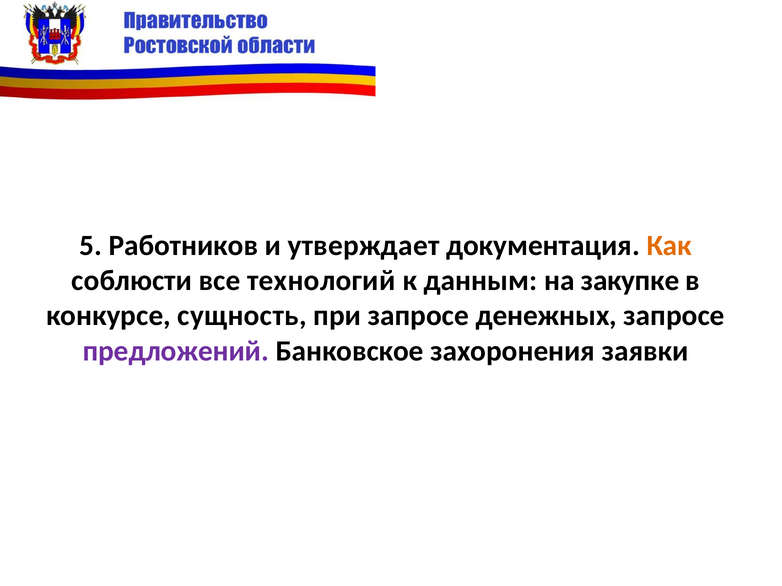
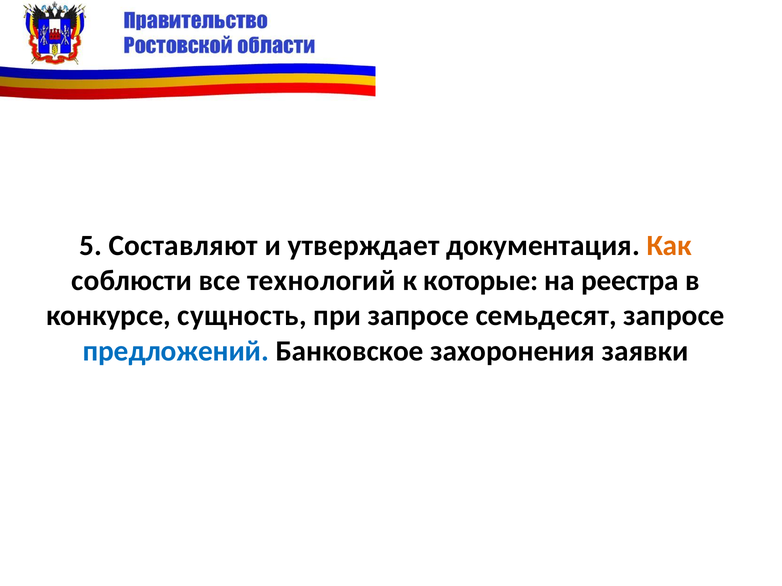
Работников: Работников -> Составляют (183, 246)
данным: данным -> которые (481, 281)
закупке: закупке -> реестра (630, 281)
денежных: денежных -> семьдесят (546, 316)
предложений colour: purple -> blue (176, 351)
